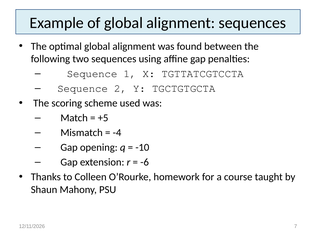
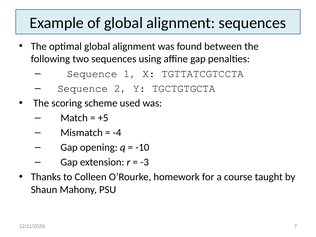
-6: -6 -> -3 (145, 162)
